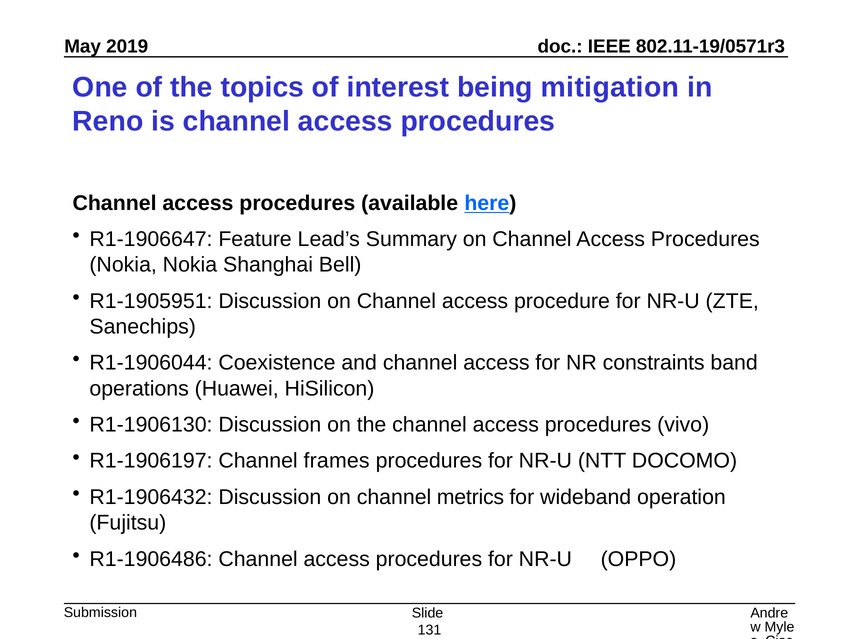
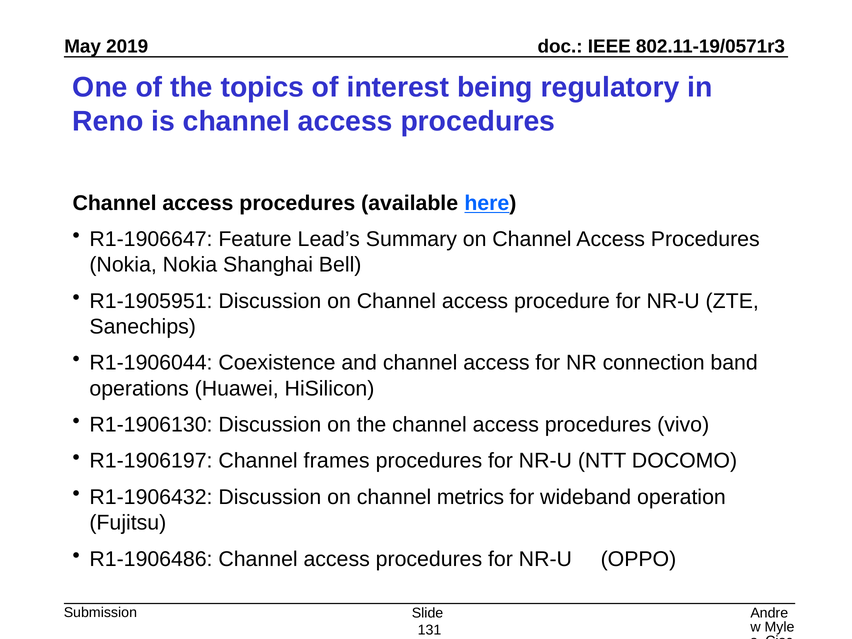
mitigation: mitigation -> regulatory (610, 87)
constraints: constraints -> connection (654, 363)
